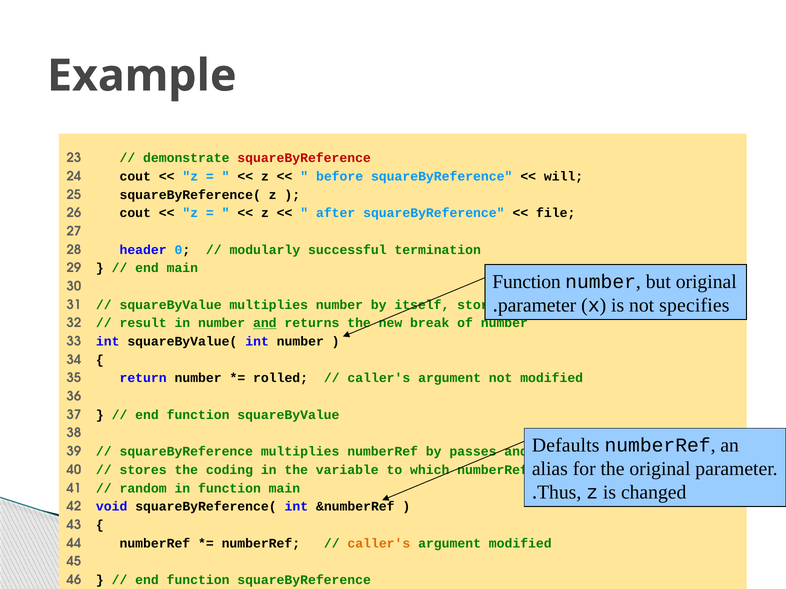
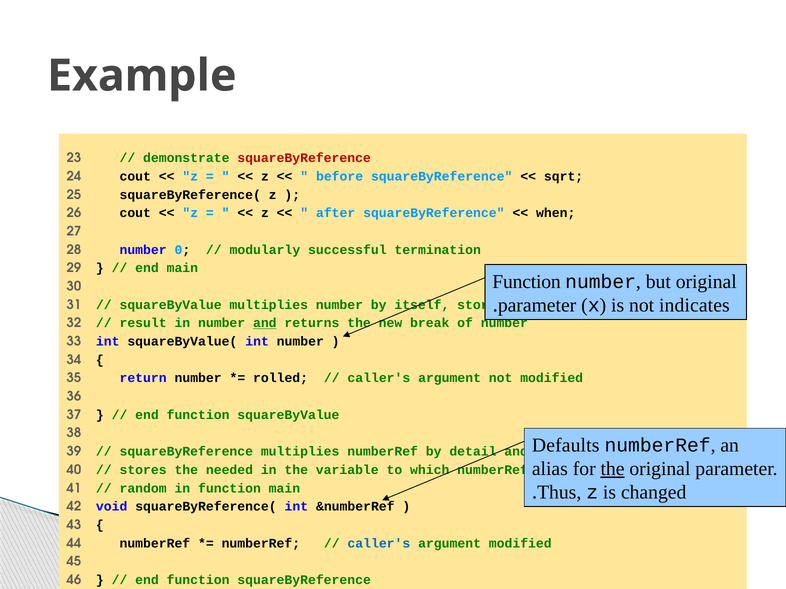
will: will -> sqrt (564, 177)
file: file -> when (556, 213)
28 header: header -> number (143, 250)
specifies: specifies -> indicates (694, 305)
passes: passes -> detail (473, 452)
the underline: none -> present (613, 469)
coding: coding -> needed (229, 470)
caller's colour: orange -> blue (379, 544)
